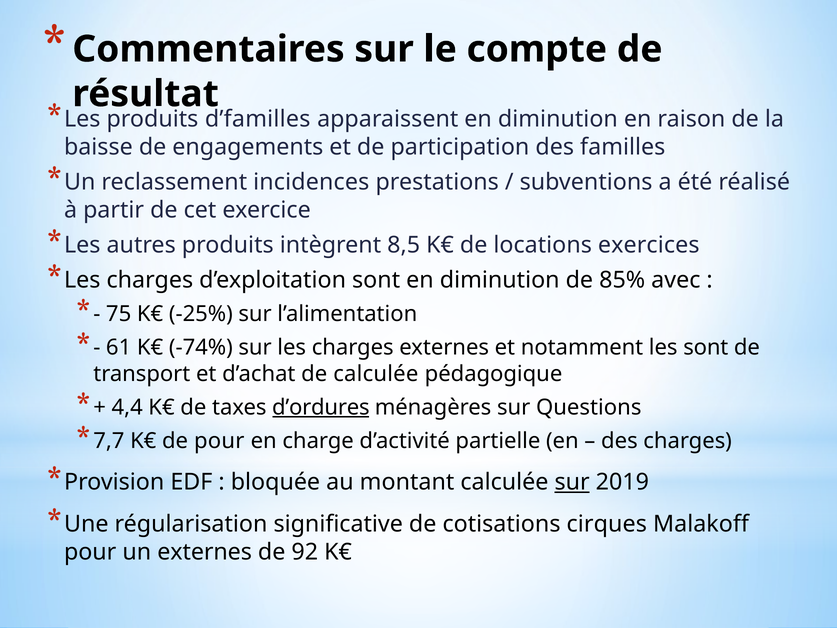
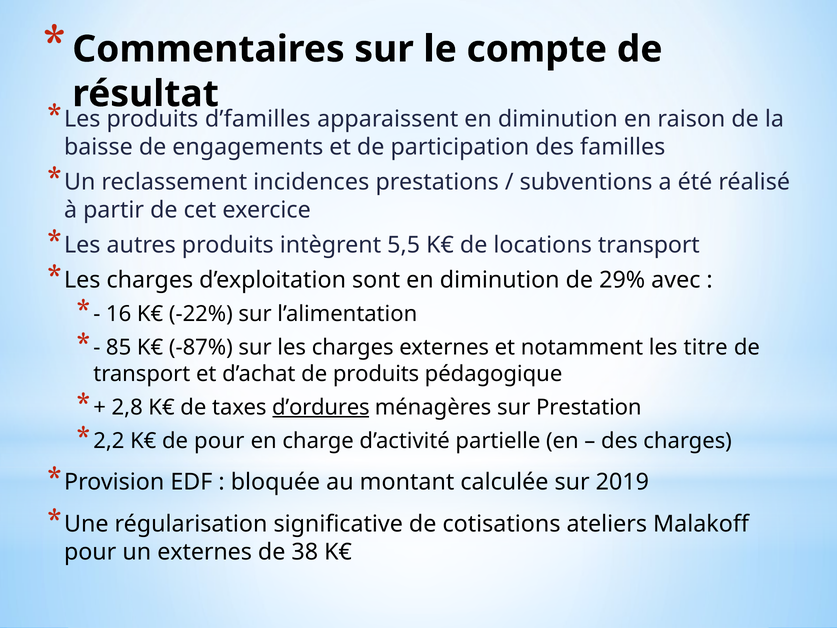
8,5: 8,5 -> 5,5 (404, 245)
locations exercices: exercices -> transport (649, 245)
85%: 85% -> 29% (622, 280)
75: 75 -> 16 (119, 314)
-25%: -25% -> -22% (201, 314)
61: 61 -> 85 (119, 347)
-74%: -74% -> -87% (201, 347)
les sont: sont -> titre (706, 347)
de calculée: calculée -> produits (376, 374)
4,4: 4,4 -> 2,8 (127, 407)
Questions: Questions -> Prestation (589, 407)
7,7: 7,7 -> 2,2 (109, 441)
sur underline: present -> none (572, 482)
cirques: cirques -> ateliers (607, 524)
92: 92 -> 38 (305, 552)
